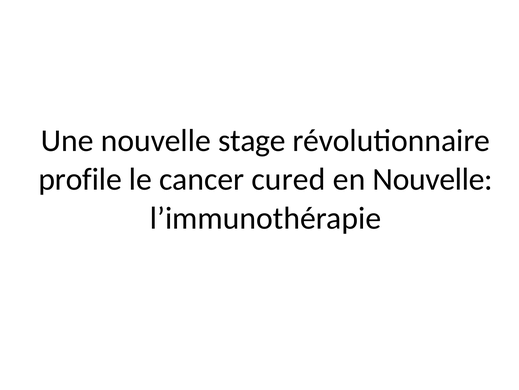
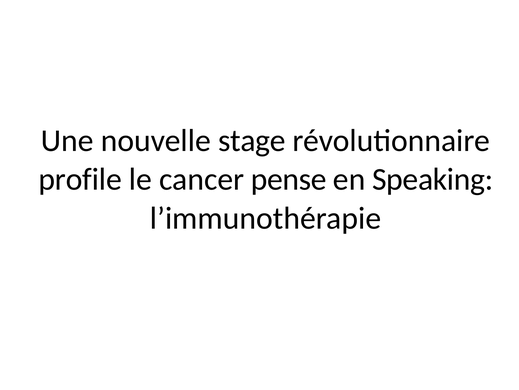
cured: cured -> pense (289, 179)
en Nouvelle: Nouvelle -> Speaking (433, 179)
